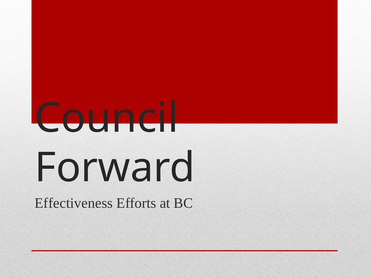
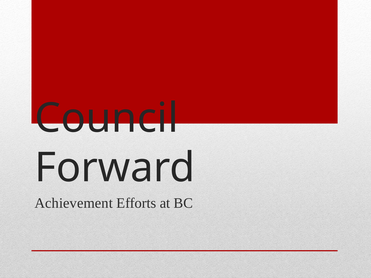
Effectiveness: Effectiveness -> Achievement (74, 203)
